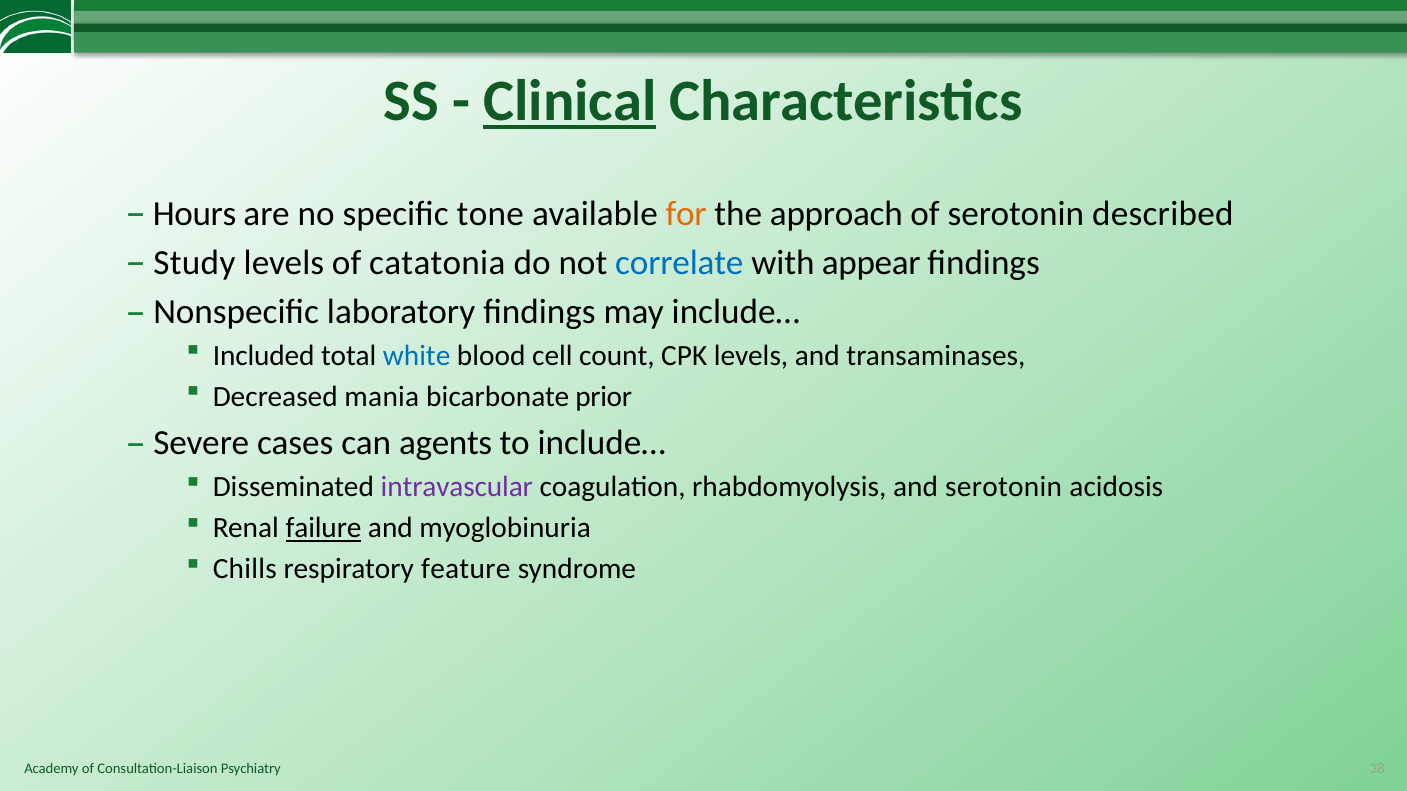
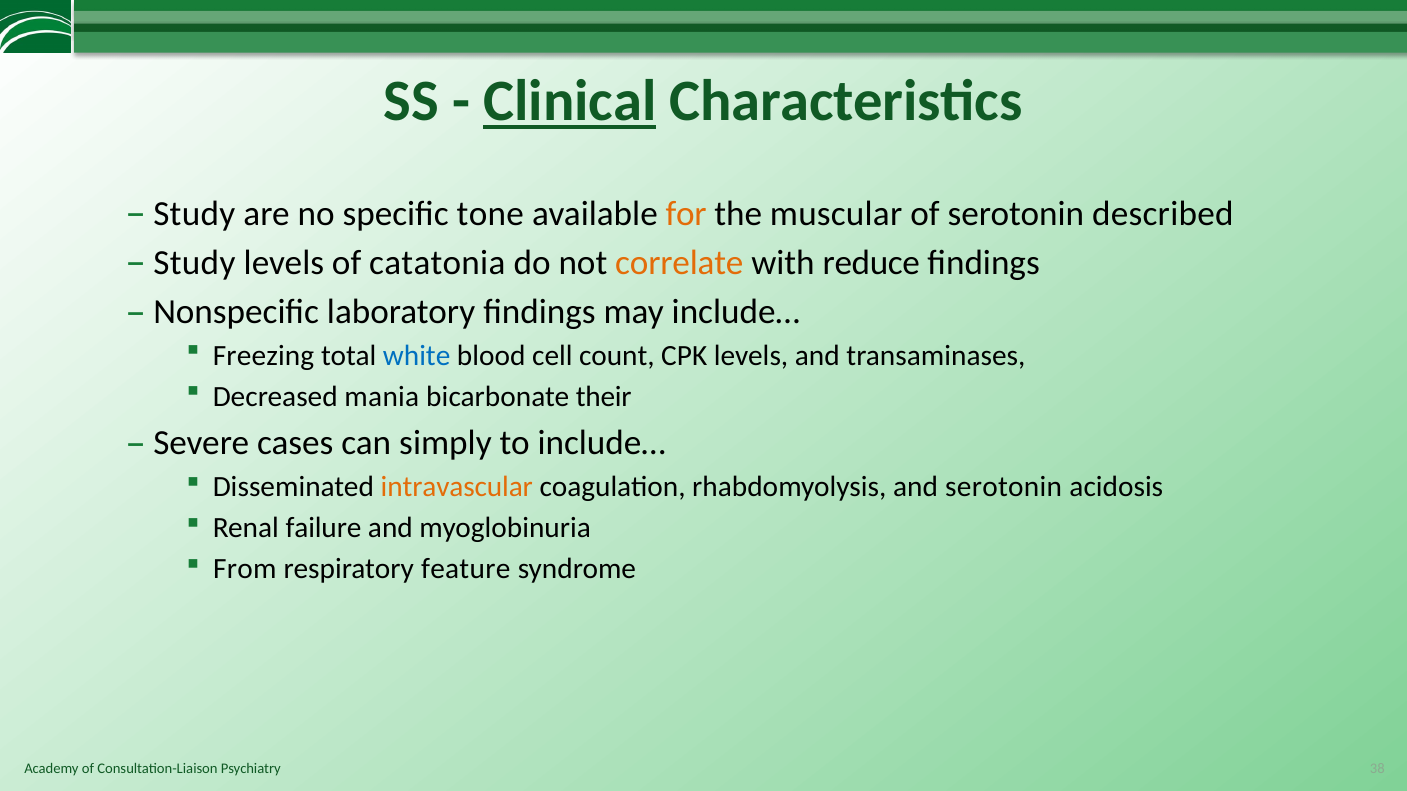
Hours: Hours -> Study (194, 214)
approach: approach -> muscular (836, 214)
correlate colour: blue -> orange (679, 263)
appear: appear -> reduce (871, 263)
Included: Included -> Freezing (264, 356)
prior: prior -> their (604, 397)
agents: agents -> simply (445, 443)
intravascular colour: purple -> orange (457, 487)
failure underline: present -> none (323, 528)
Chills: Chills -> From (245, 570)
